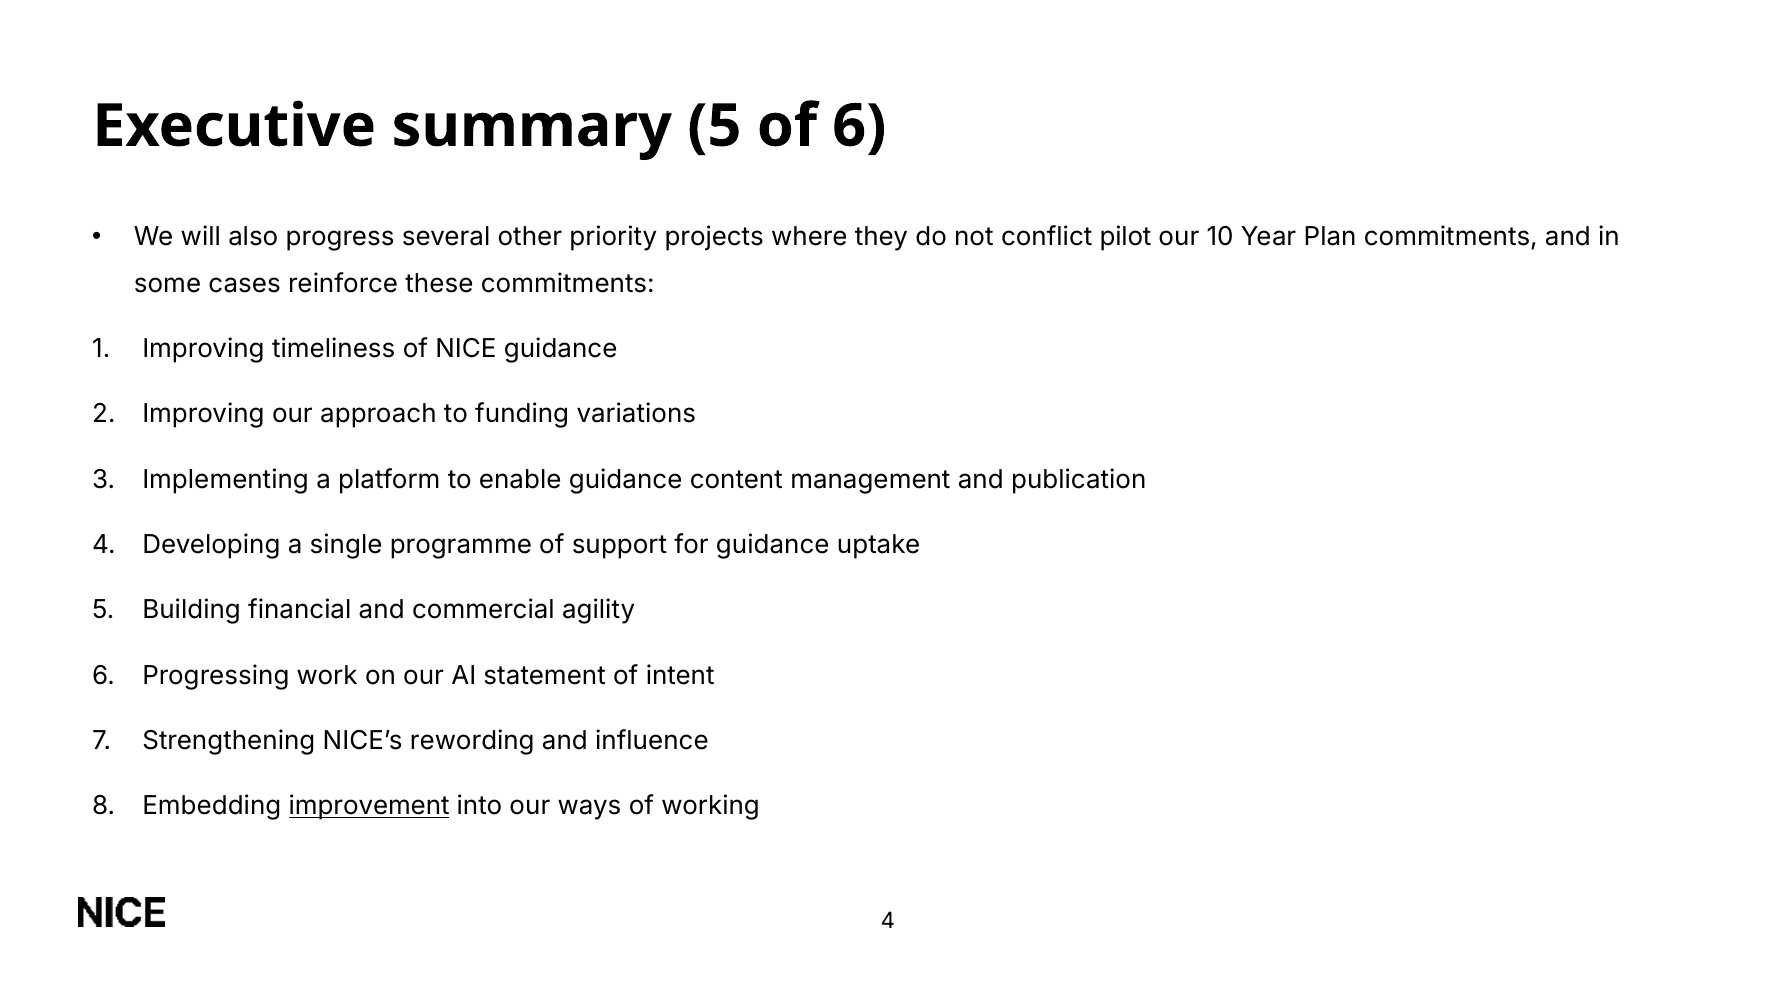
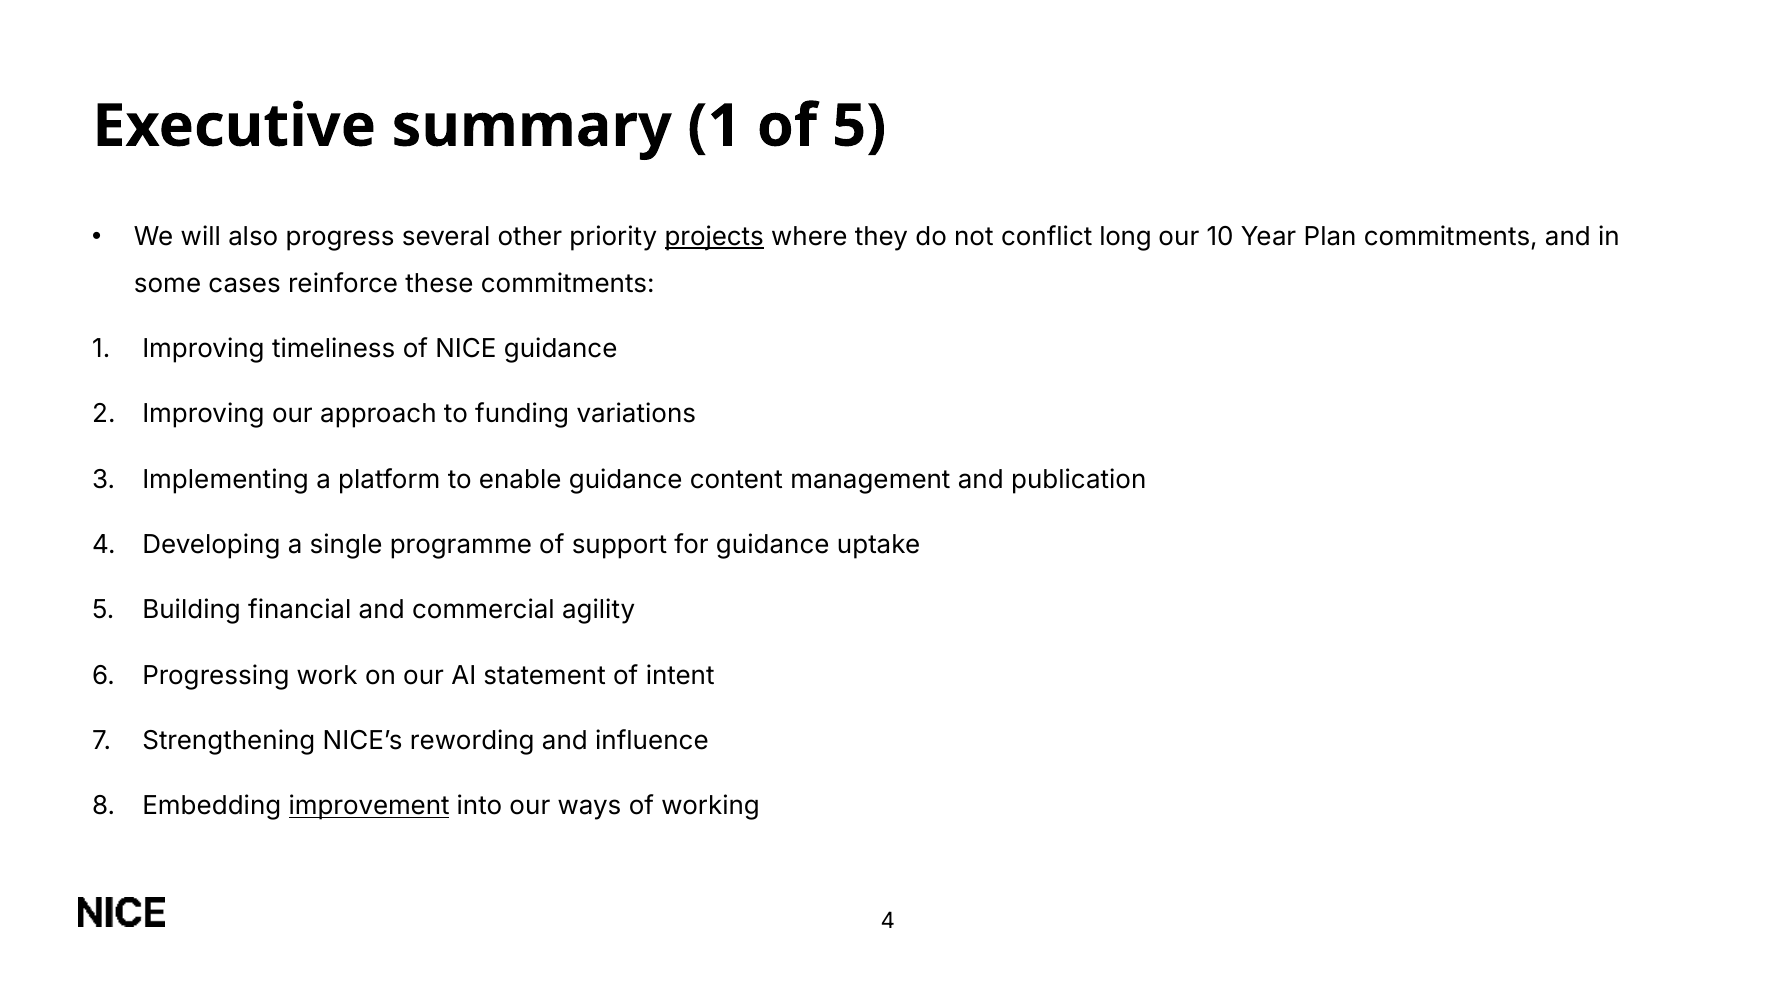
summary 5: 5 -> 1 (714, 126)
of 6: 6 -> 5 (859, 126)
projects underline: none -> present (714, 237)
pilot: pilot -> long (1126, 237)
